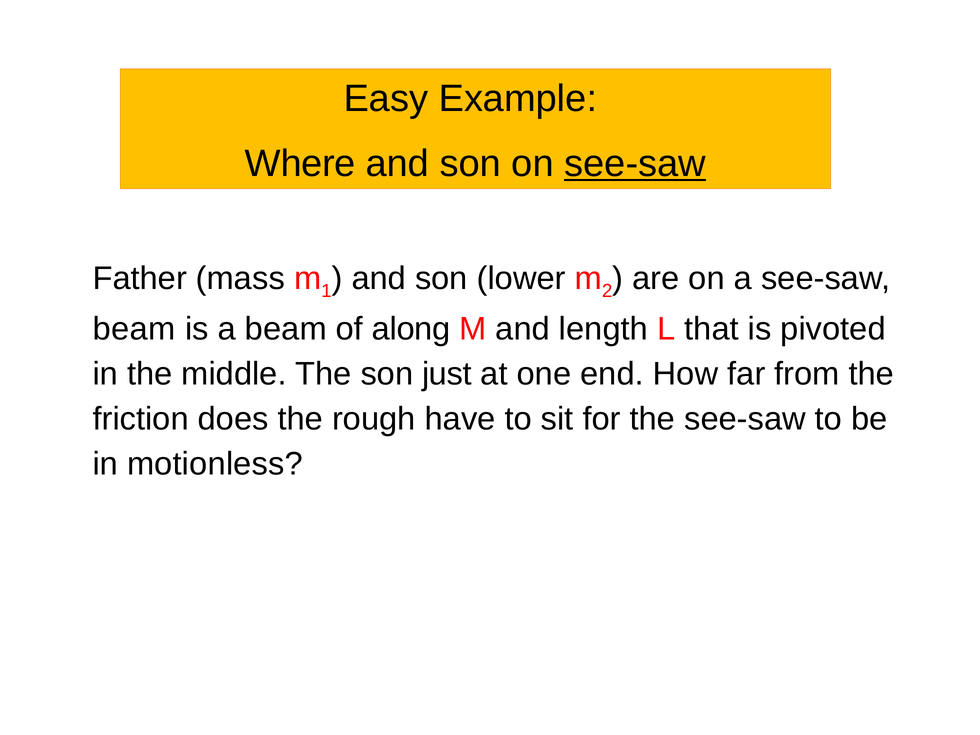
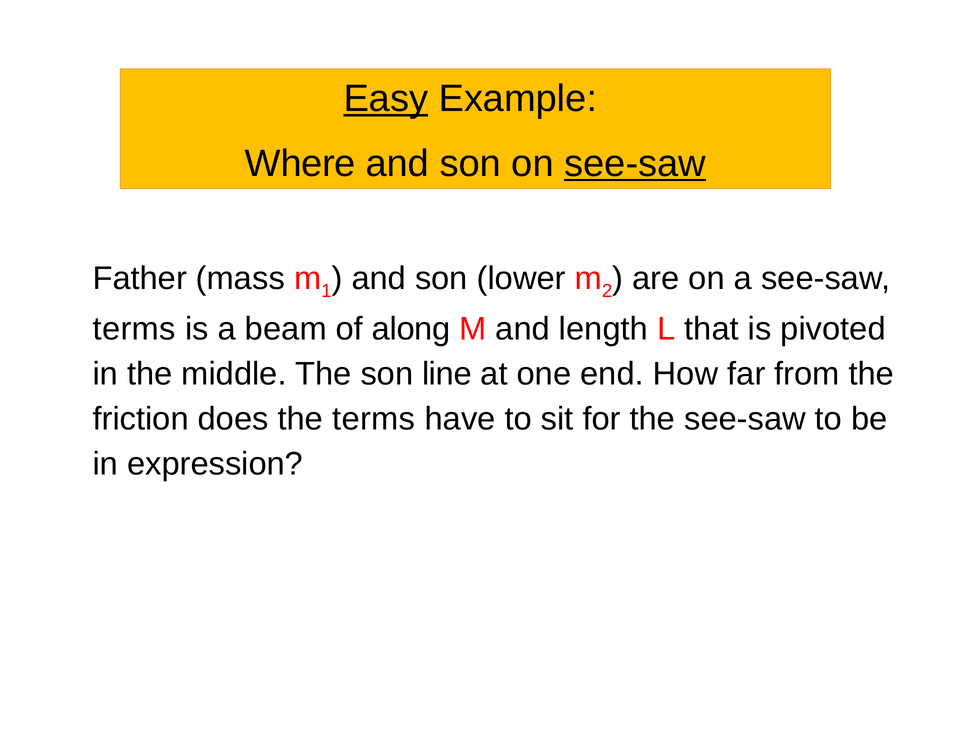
Easy underline: none -> present (386, 99)
beam: beam -> terms (134, 329)
just: just -> line (447, 374)
the rough: rough -> terms (374, 419)
motionless: motionless -> expression (215, 464)
